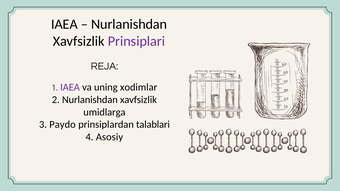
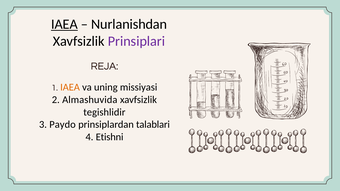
IAEA underline: none -> present (64, 24)
IAEA colour: purple -> orange (70, 87)
xodimlar: xodimlar -> missiyasi (139, 87)
2 Nurlanishdan: Nurlanishdan -> Almashuvida (90, 100)
umidlarga: umidlarga -> tegishlidir (104, 112)
Asosiy: Asosiy -> Etishni (110, 137)
